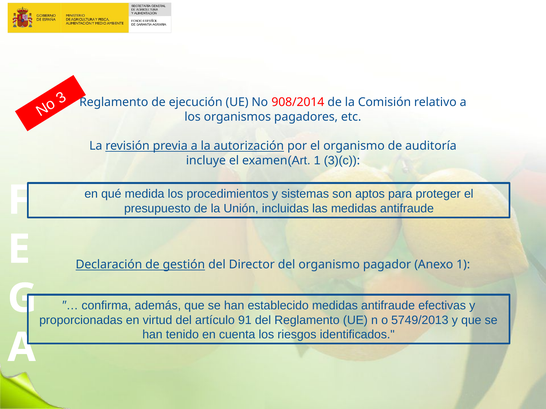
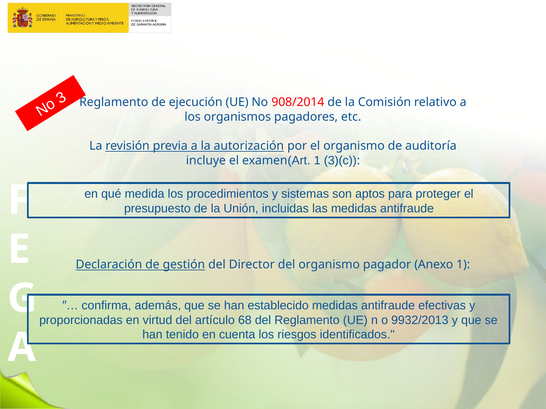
91: 91 -> 68 (245, 320)
5749/2013: 5749/2013 -> 9932/2013 (420, 320)
